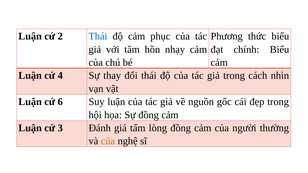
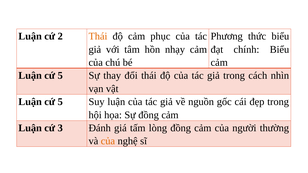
Thái colour: blue -> orange (98, 36)
4: 4 -> 5 (60, 76)
6: 6 -> 5 (60, 102)
